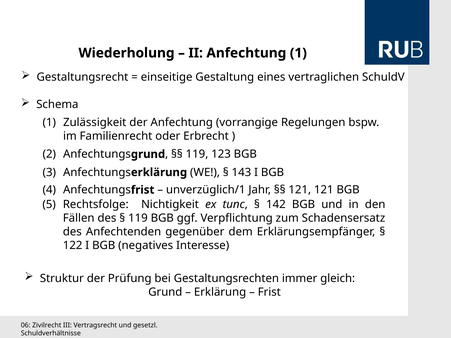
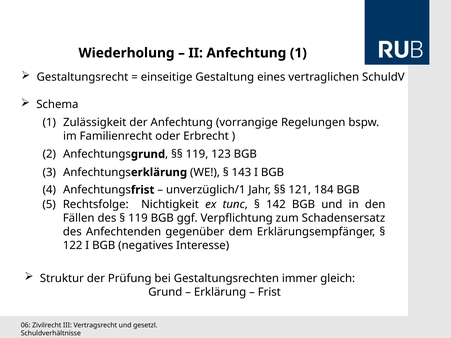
121 121: 121 -> 184 (324, 190)
